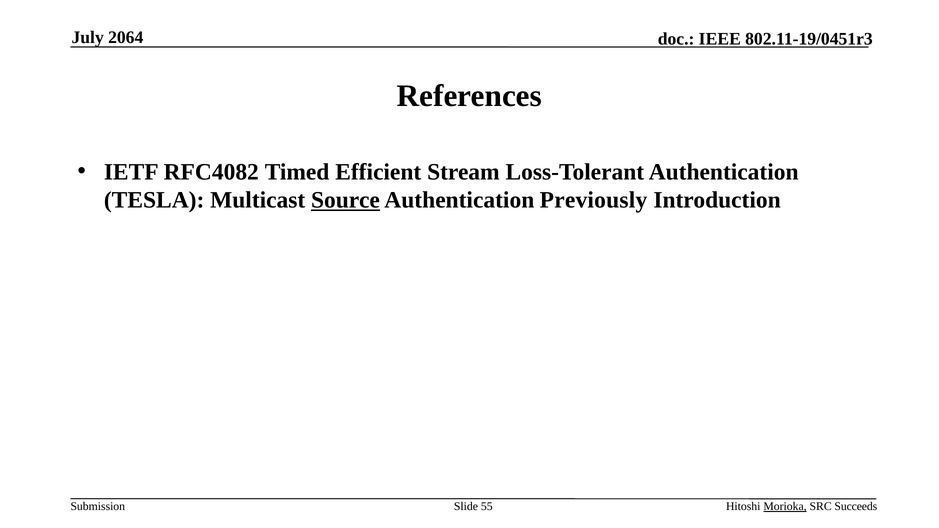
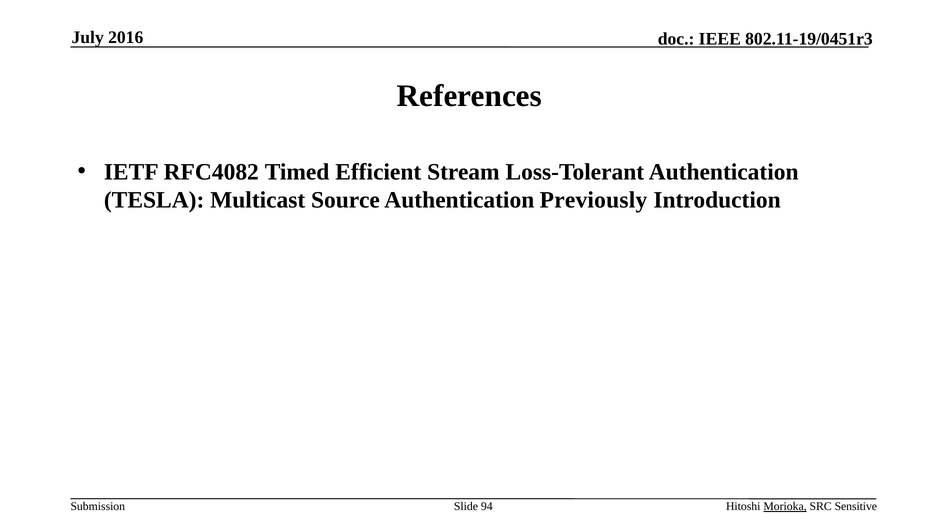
2064: 2064 -> 2016 (126, 37)
Source underline: present -> none (345, 200)
55: 55 -> 94 (487, 507)
Succeeds: Succeeds -> Sensitive (856, 507)
